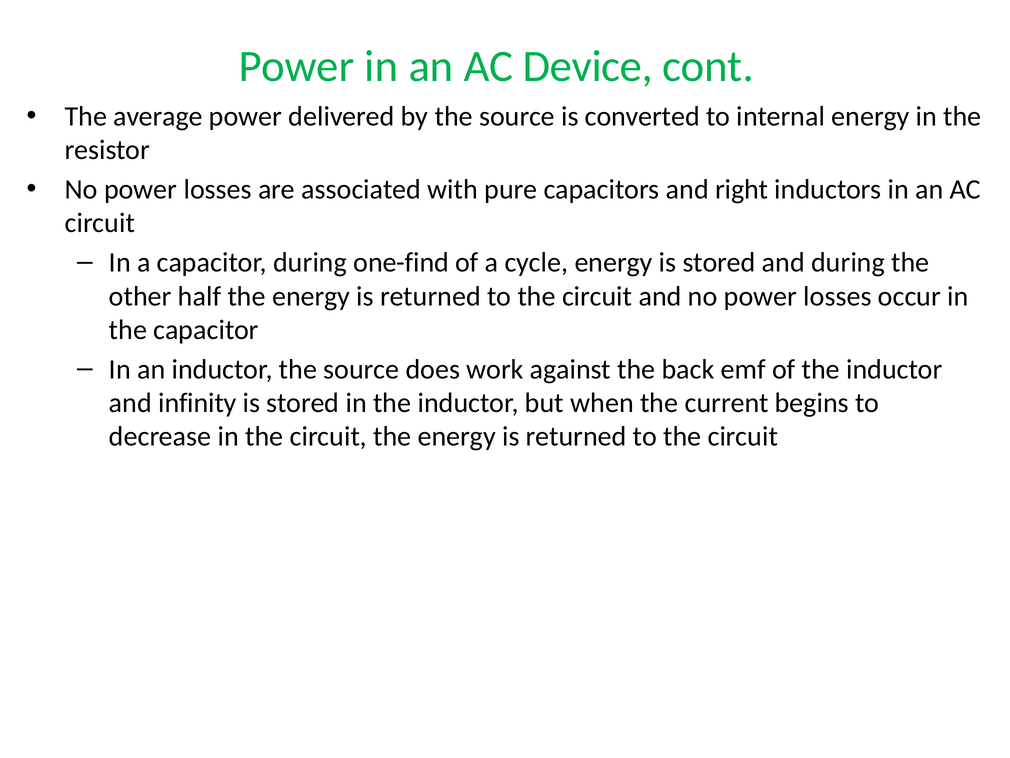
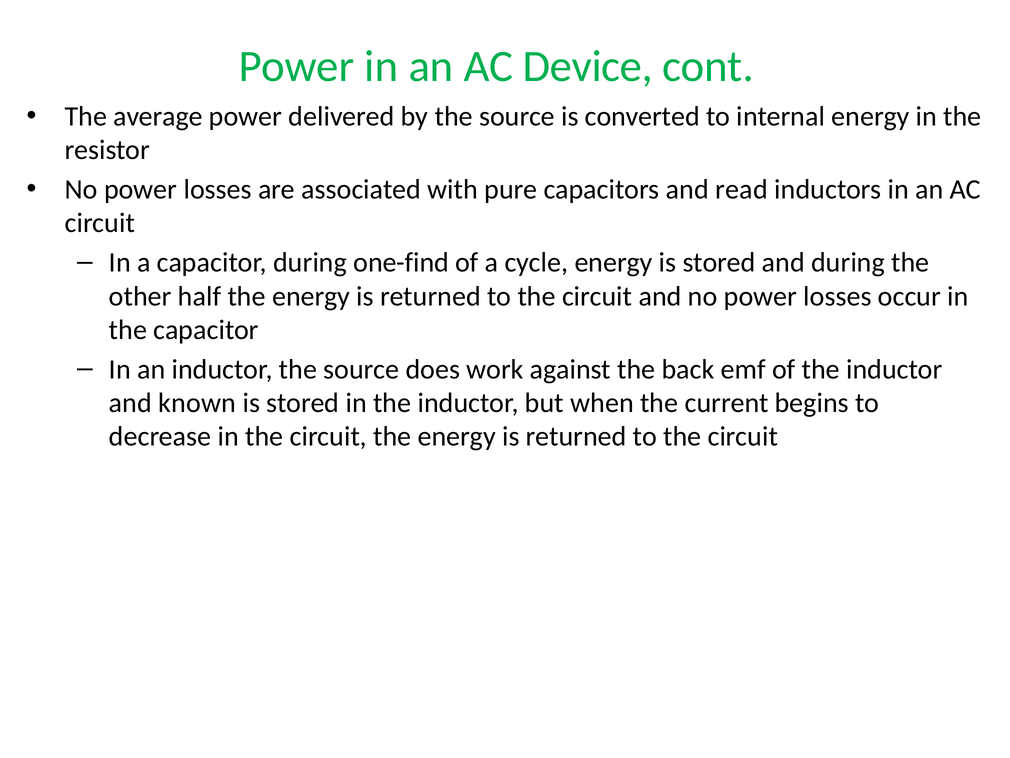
right: right -> read (741, 189)
infinity: infinity -> known (197, 403)
